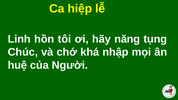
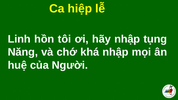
hãy năng: năng -> nhập (127, 39)
Chúc: Chúc -> Năng (23, 52)
